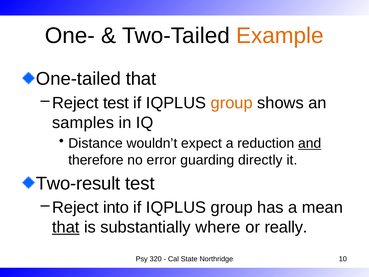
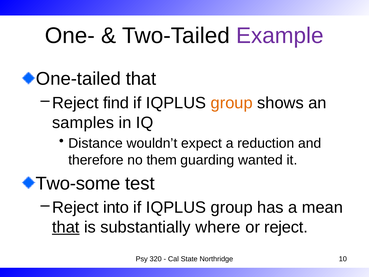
Example colour: orange -> purple (280, 36)
Reject test: test -> find (116, 103)
and underline: present -> none (310, 143)
error: error -> them (162, 160)
directly: directly -> wanted (260, 160)
Two-result: Two-result -> Two-some (78, 183)
or really: really -> reject (286, 227)
